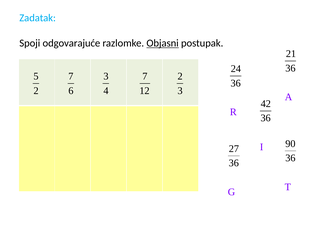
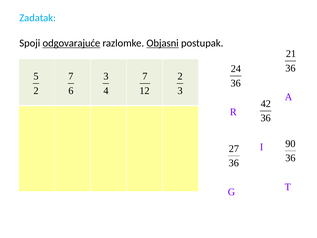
odgovarajuće underline: none -> present (71, 43)
